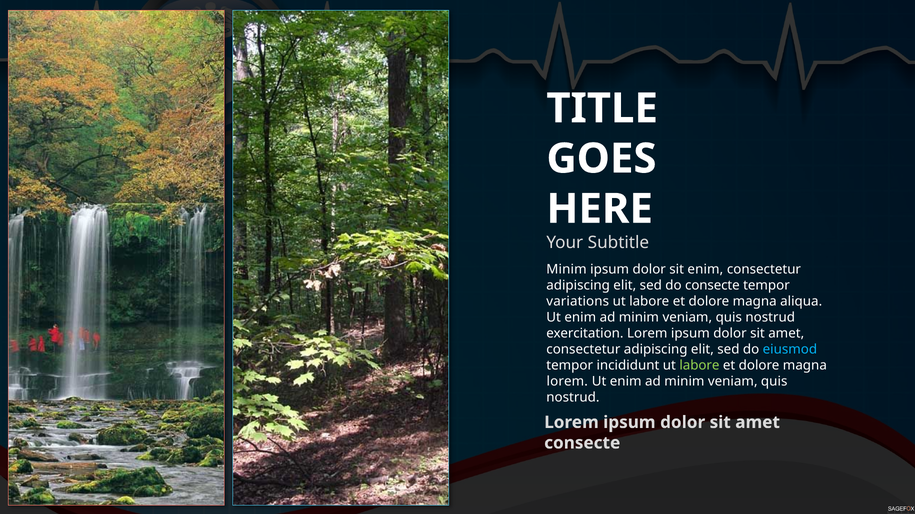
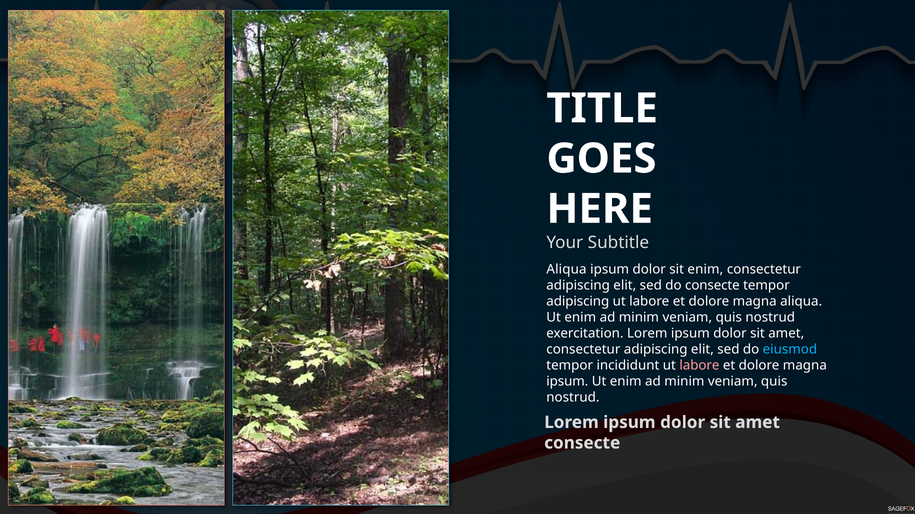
Minim: Minim -> Aliqua (566, 270)
variations: variations -> adipiscing (578, 302)
labore colour: light green -> pink (699, 366)
lorem: lorem -> ipsum (567, 382)
